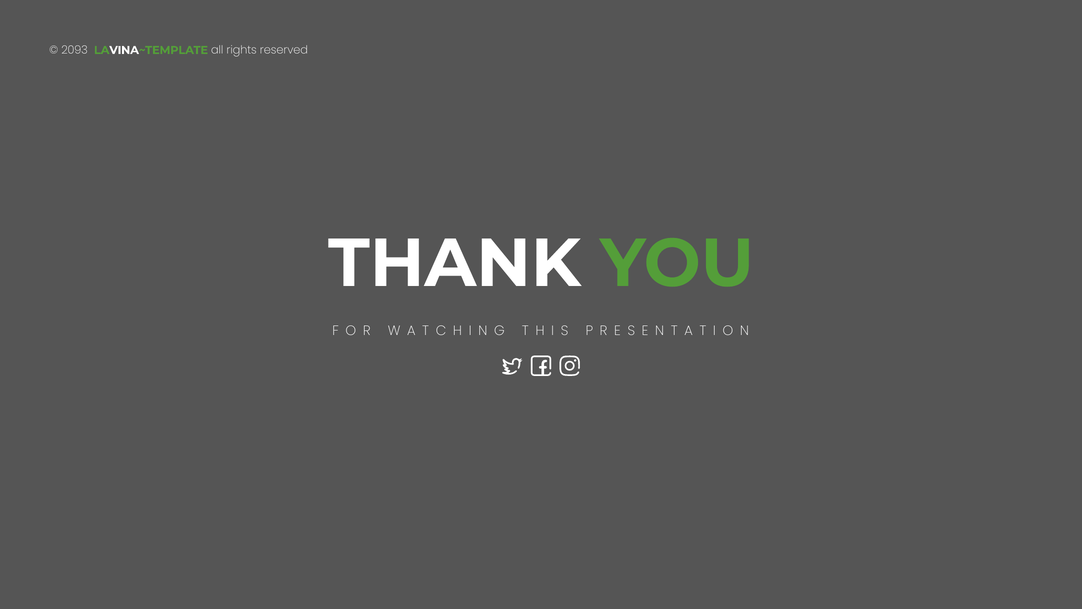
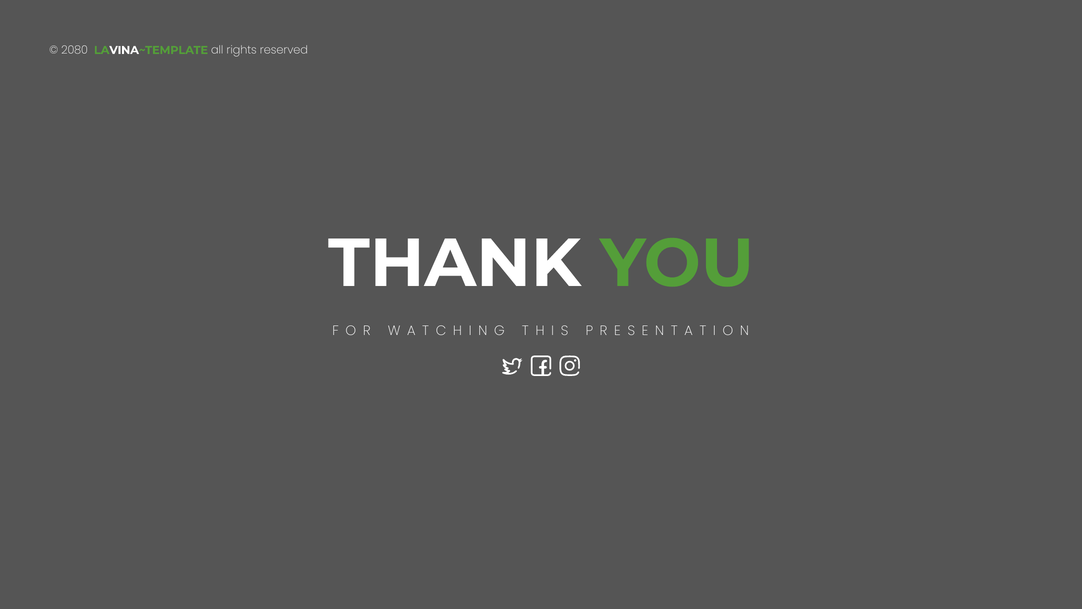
2093: 2093 -> 2080 (75, 50)
